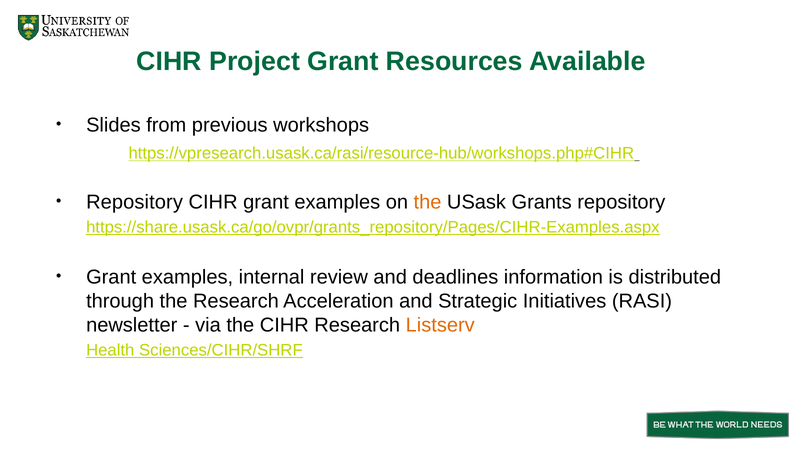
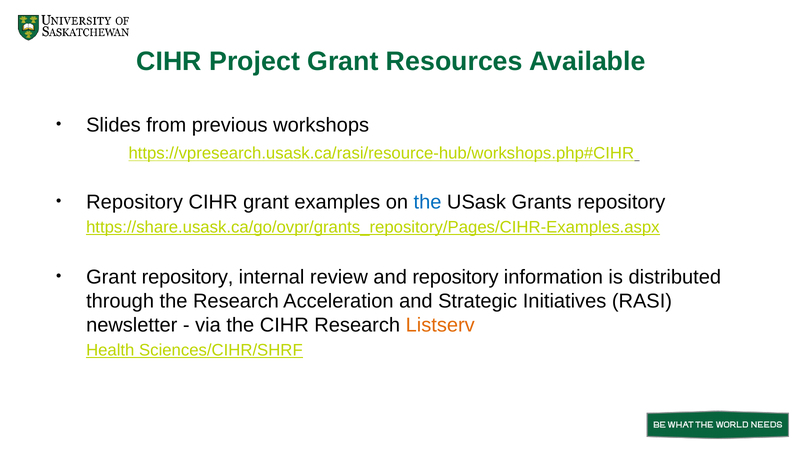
the colour: orange -> blue (428, 202)
examples: examples -> repository (188, 277)
and deadlines: deadlines -> repository (455, 277)
